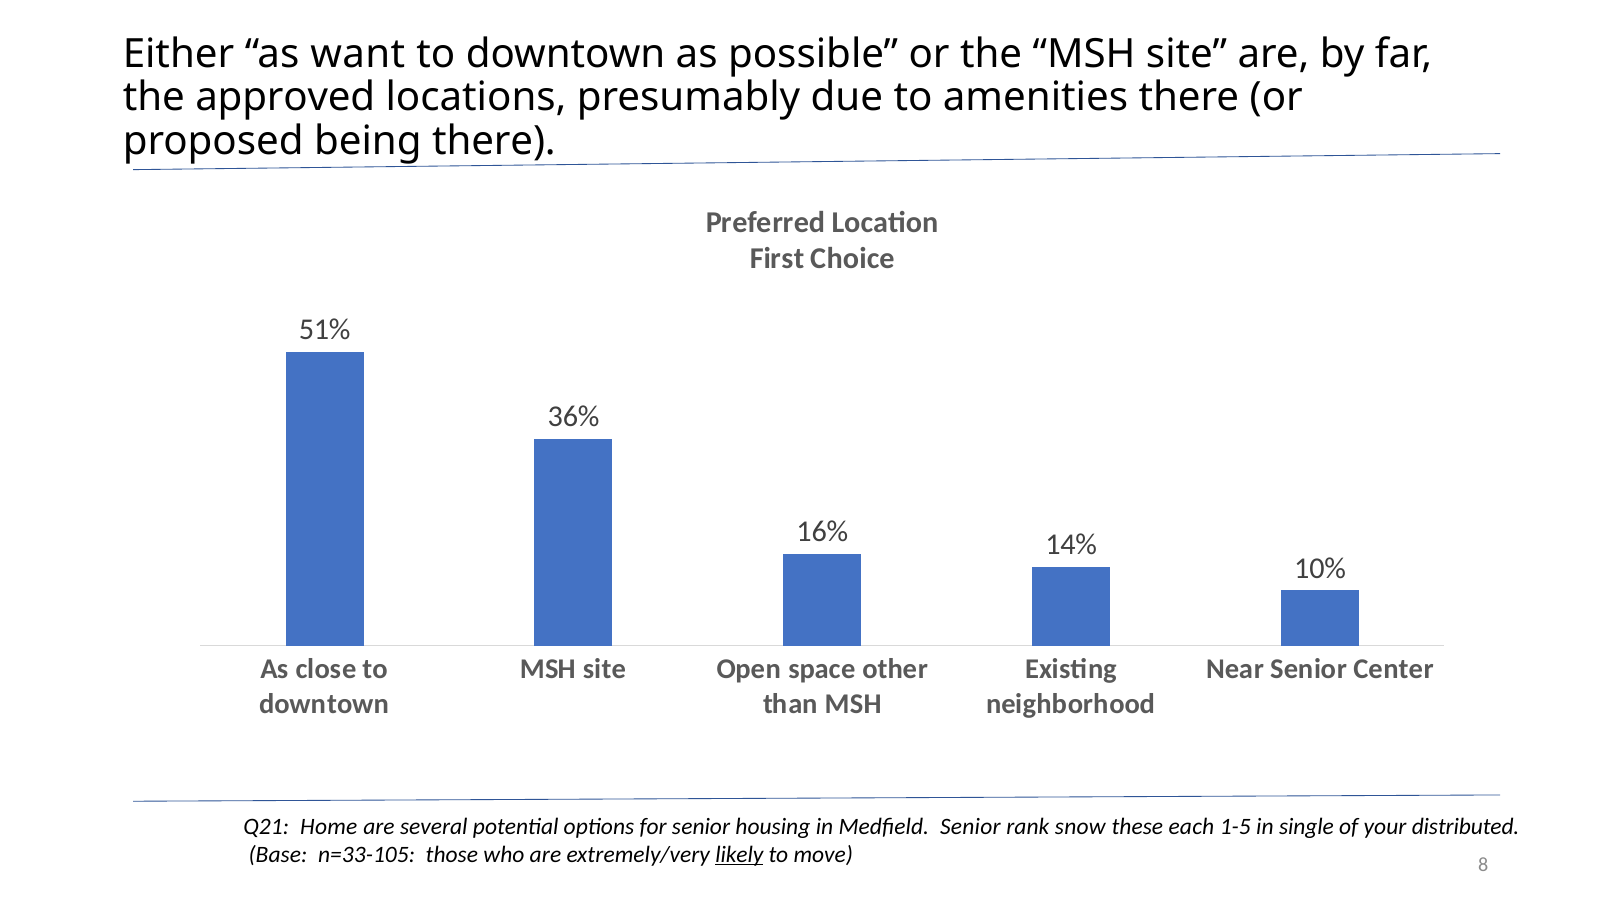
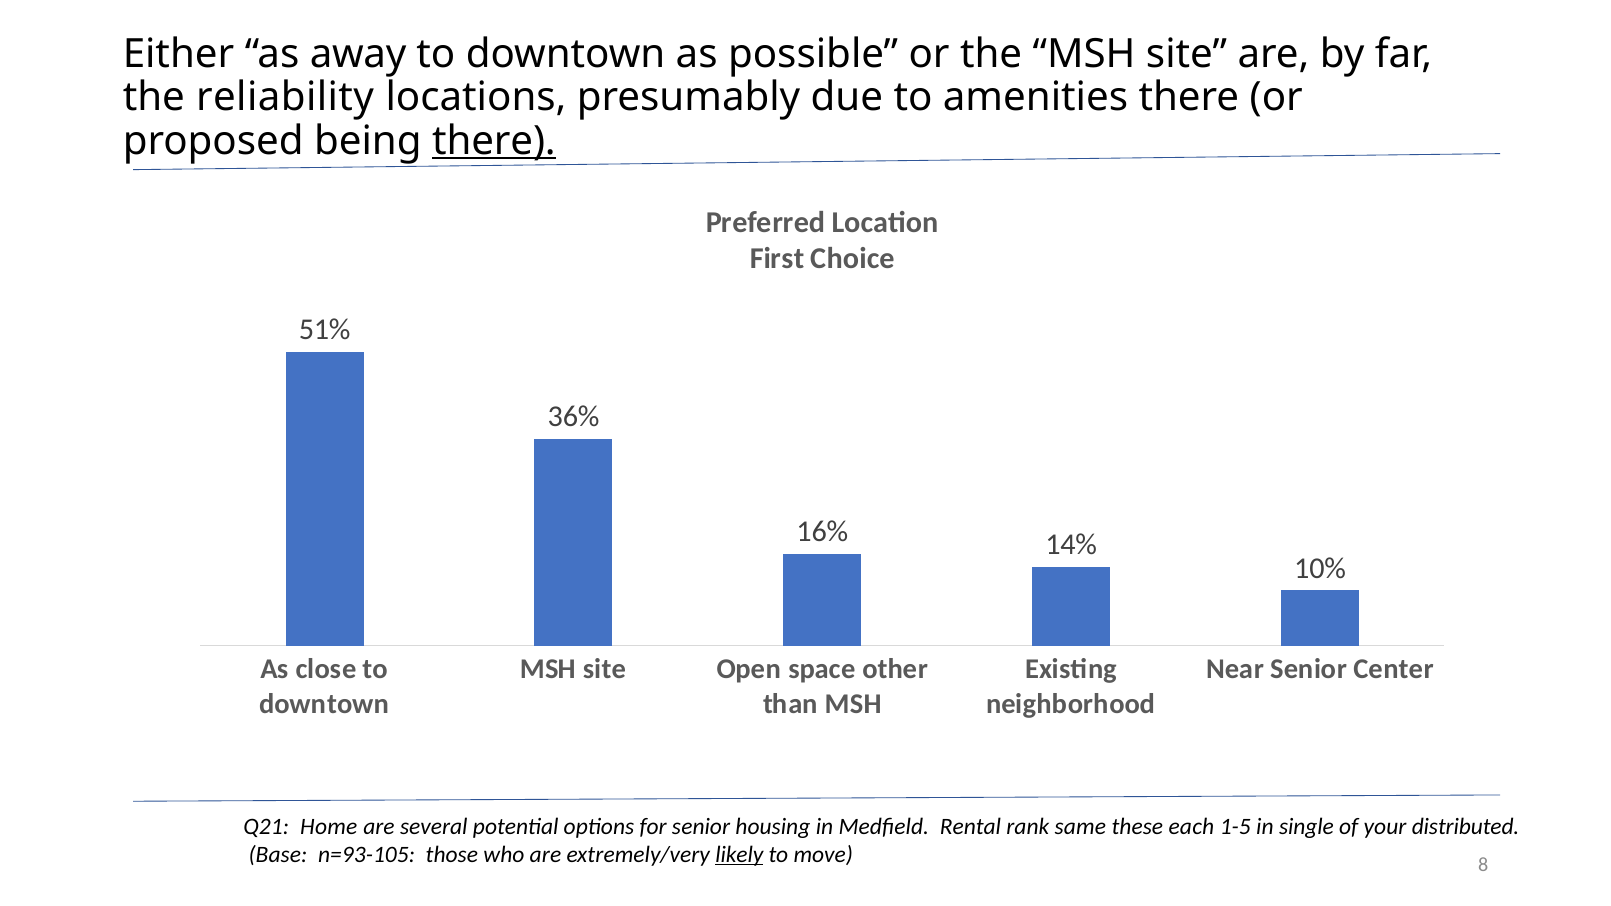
want: want -> away (358, 54)
approved: approved -> reliability (285, 97)
there underline: none -> present (494, 141)
Medfield Senior: Senior -> Rental (970, 827)
snow: snow -> same (1080, 827)
n=33-105: n=33-105 -> n=93-105 (367, 855)
